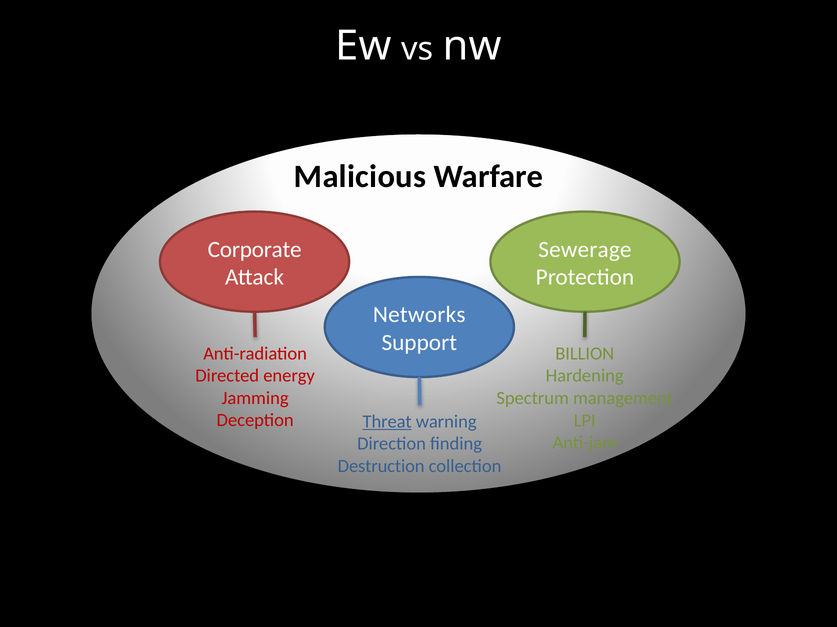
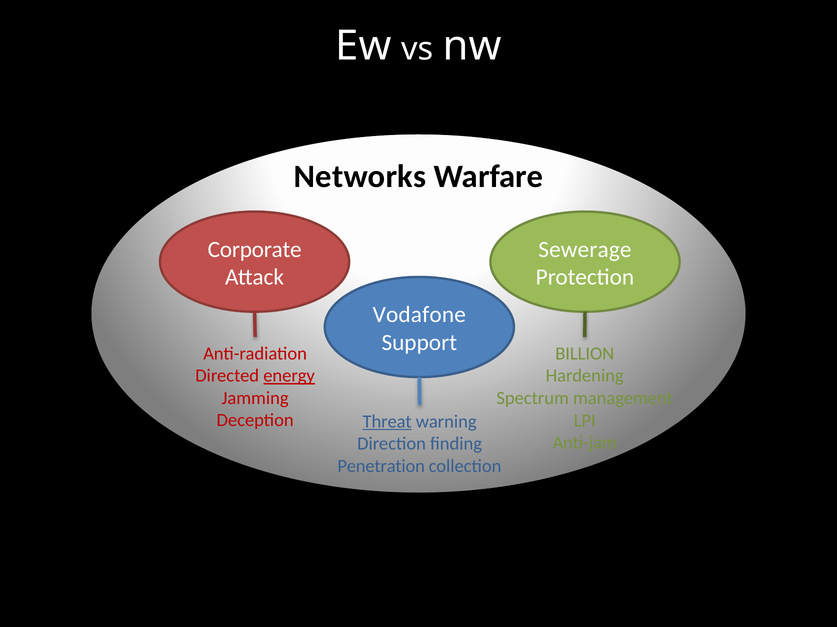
Malicious: Malicious -> Networks (360, 177)
Networks: Networks -> Vodafone (419, 315)
energy underline: none -> present (289, 376)
Destruction: Destruction -> Penetration (381, 467)
